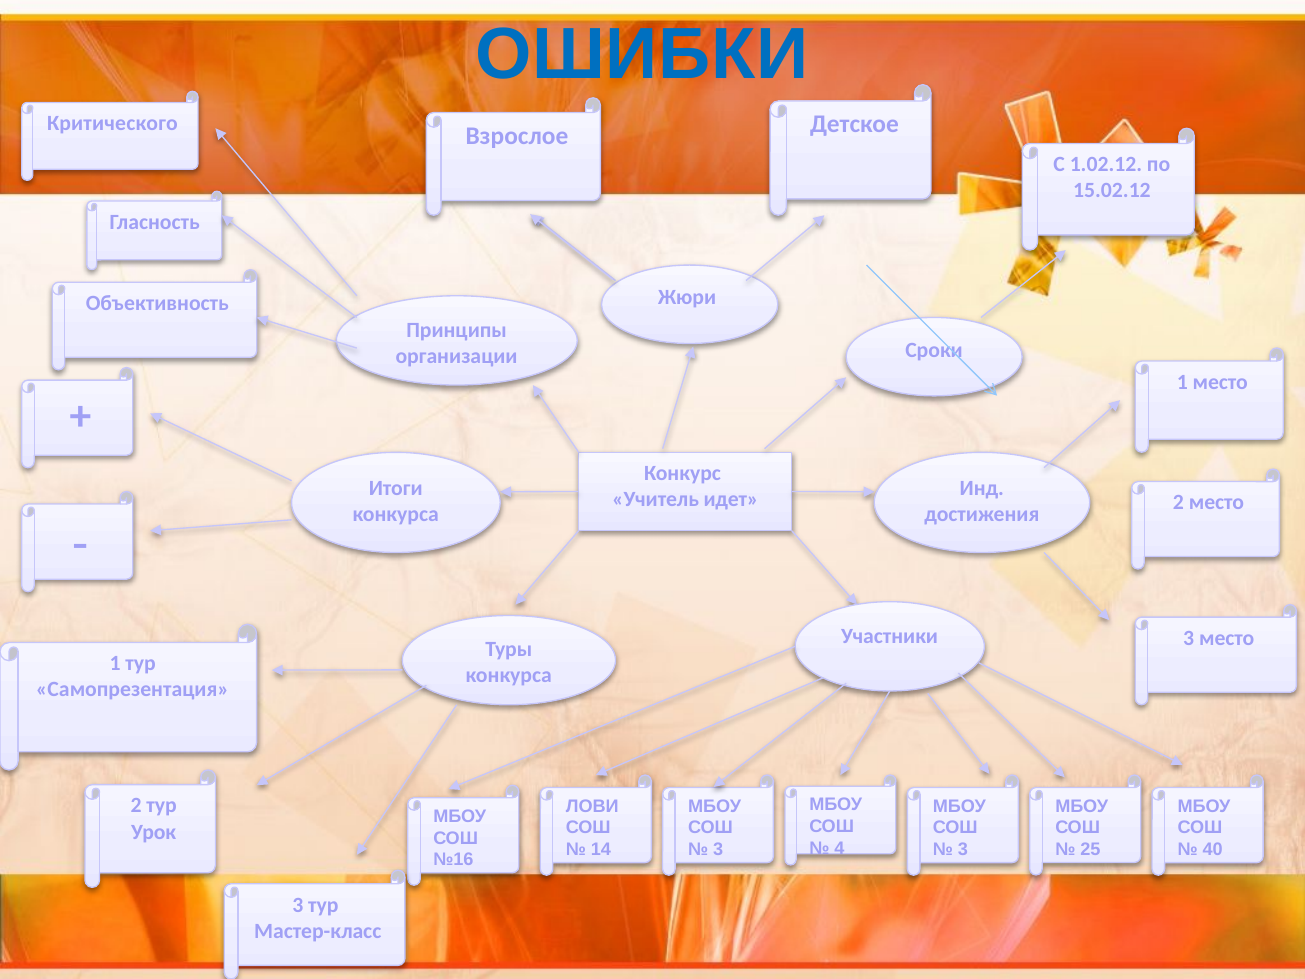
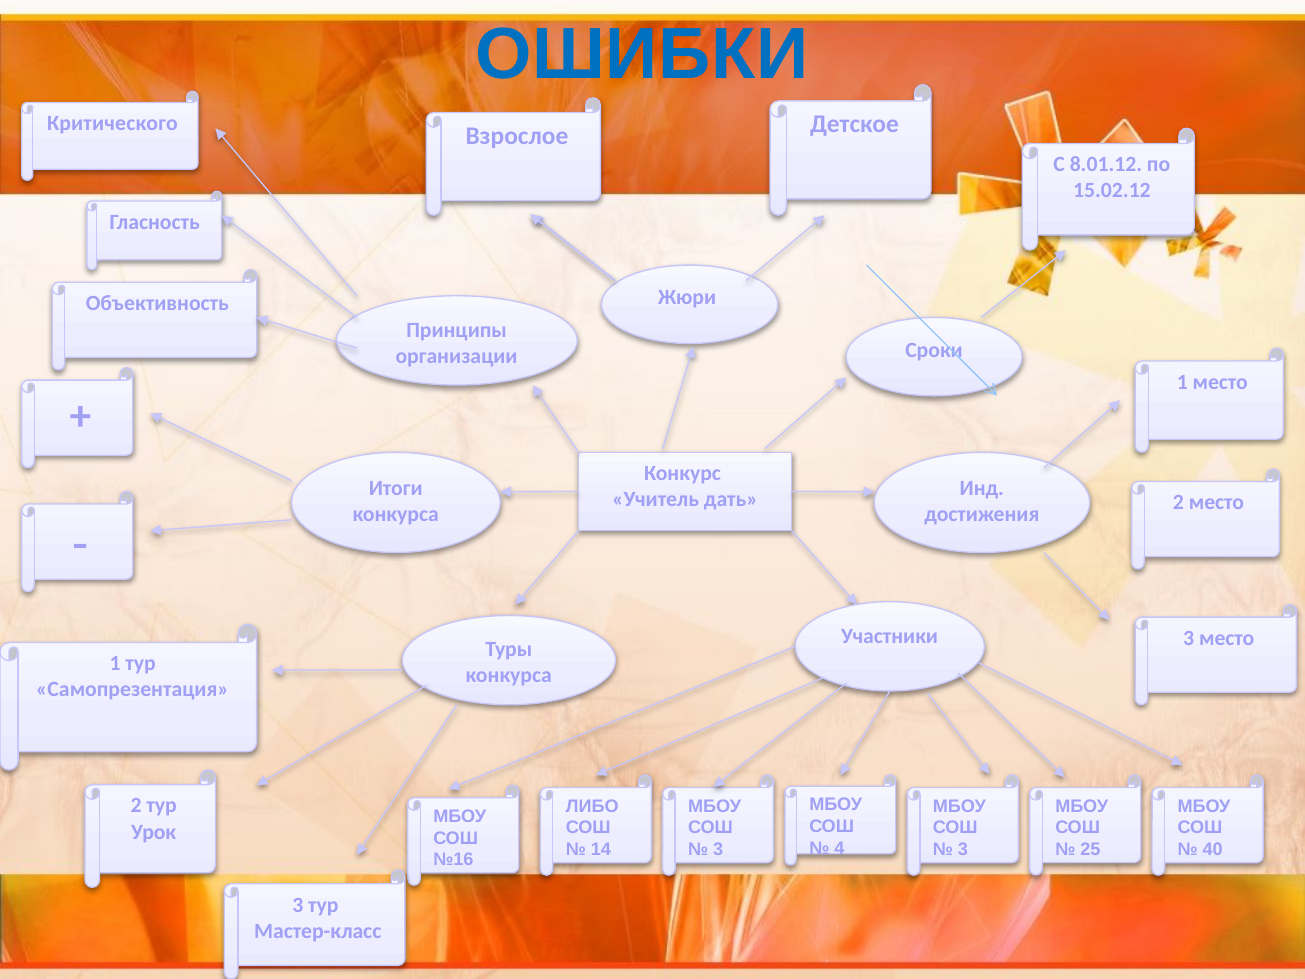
1.02.12: 1.02.12 -> 8.01.12 (1106, 164)
идет: идет -> дать (731, 499)
ЛОВИ: ЛОВИ -> ЛИБО (592, 806)
